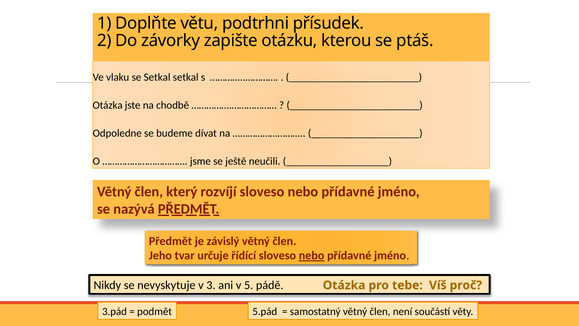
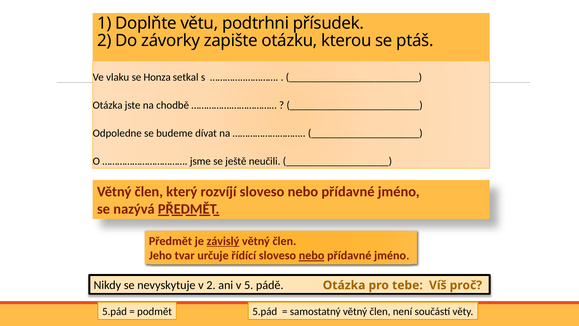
se Setkal: Setkal -> Honza (157, 77)
závislý underline: none -> present (223, 241)
v 3: 3 -> 2 (211, 285)
3.pád: 3.pád -> 5.pád (114, 311)
